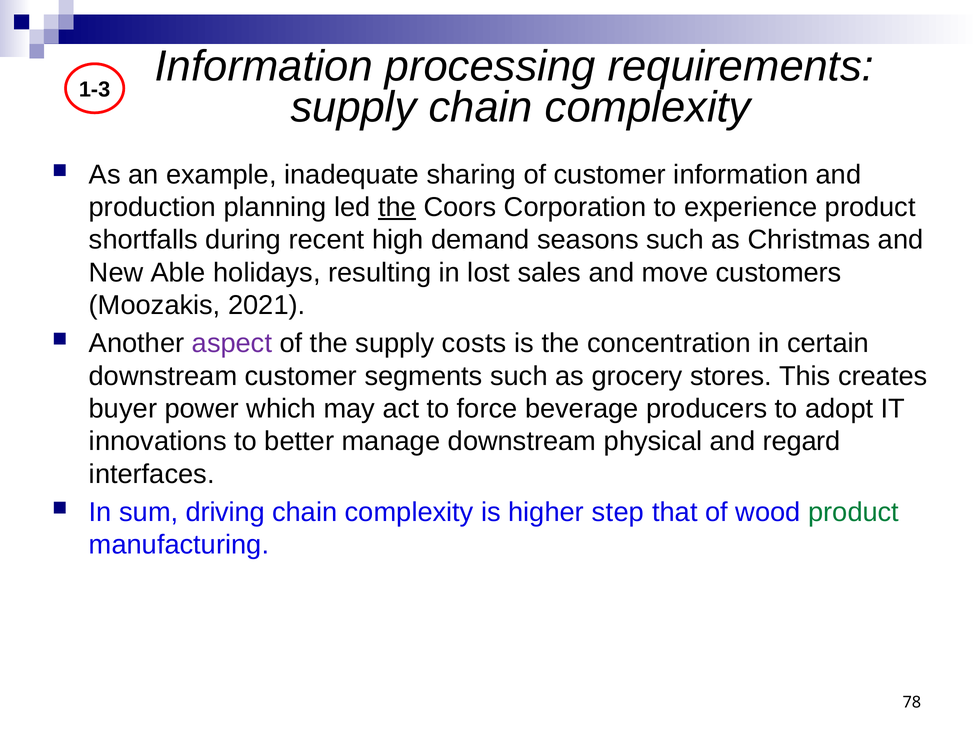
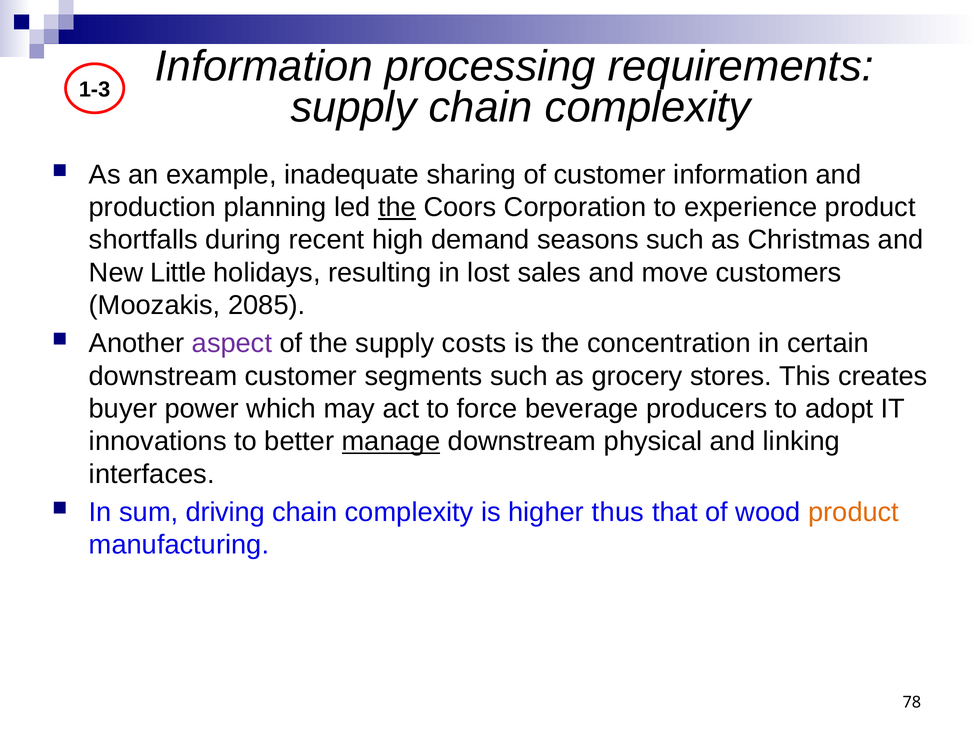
Able: Able -> Little (178, 273)
2021: 2021 -> 2085 (267, 305)
manage underline: none -> present (391, 441)
regard: regard -> linking (802, 441)
step: step -> thus (618, 512)
product colour: green -> orange (854, 512)
